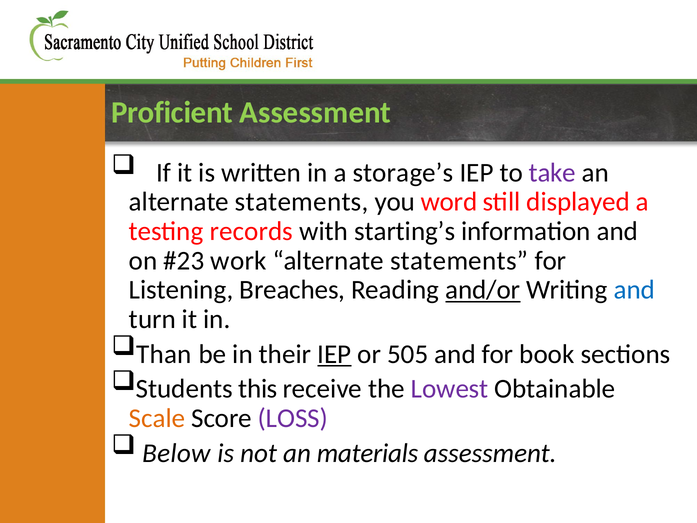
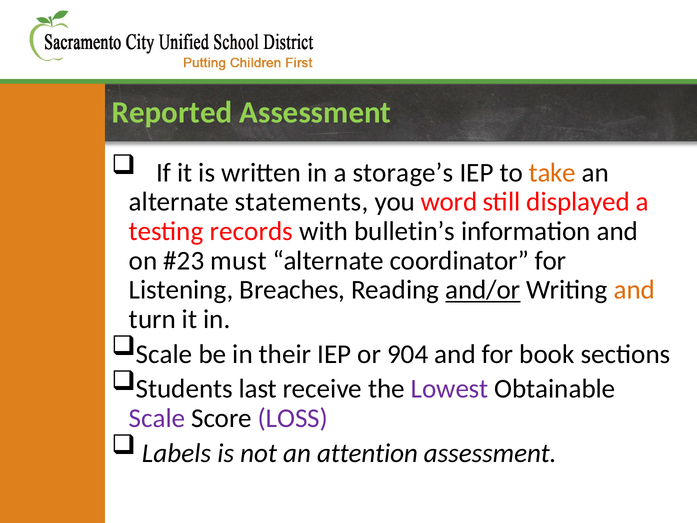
Proficient: Proficient -> Reported (172, 112)
take colour: purple -> orange (552, 173)
starting’s: starting’s -> bulletin’s (405, 231)
work: work -> must (238, 260)
statements: statements -> coordinator (459, 260)
and colour: blue -> orange (634, 290)
Than: Than -> Scale (164, 354)
IEP underline: present -> none (334, 354)
505: 505 -> 904 (408, 354)
this: this -> last (258, 389)
Scale colour: orange -> purple (157, 418)
Below: Below -> Labels (176, 453)
materials: materials -> attention (367, 453)
